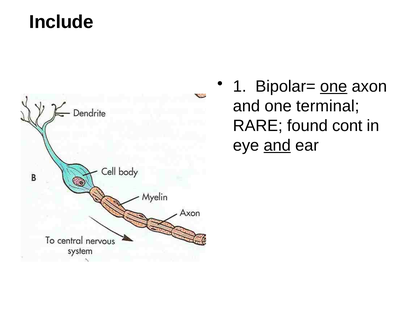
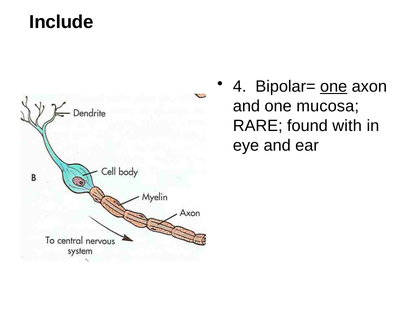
1: 1 -> 4 (240, 86)
terminal: terminal -> mucosa (328, 106)
cont: cont -> with (347, 125)
and underline: present -> none (277, 145)
